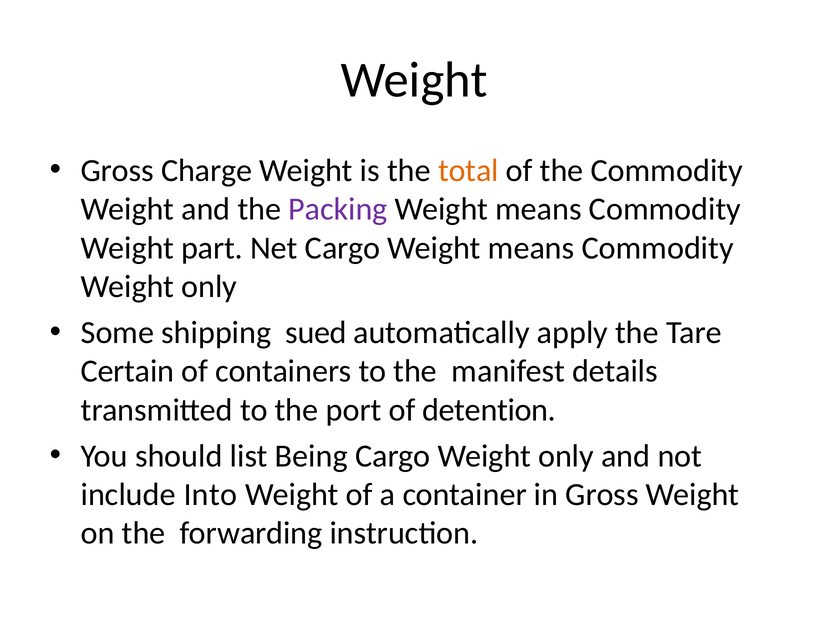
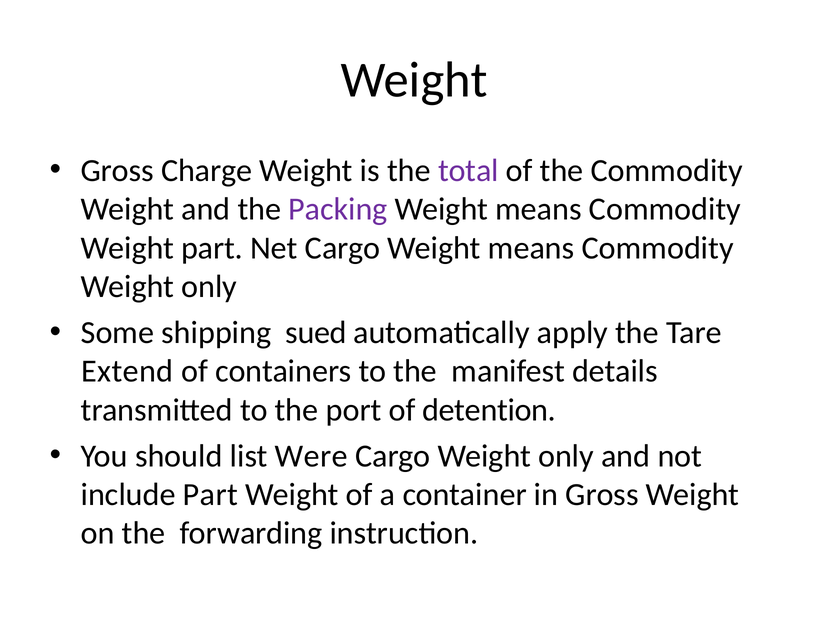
total colour: orange -> purple (468, 171)
Certain: Certain -> Extend (127, 371)
Being: Being -> Were (311, 456)
include Into: Into -> Part (210, 495)
